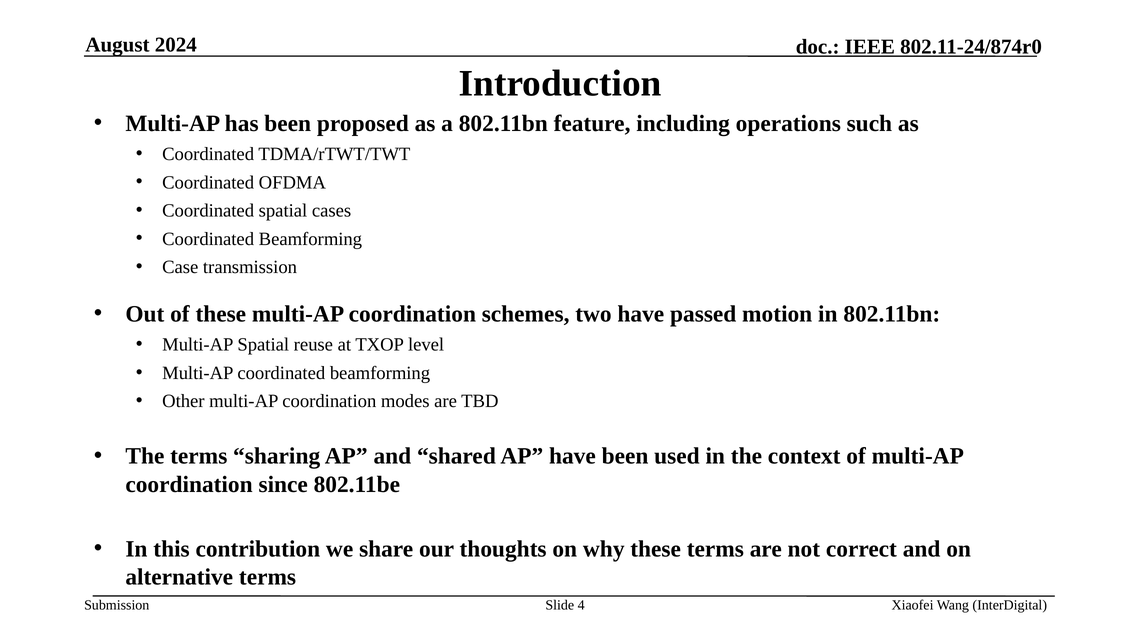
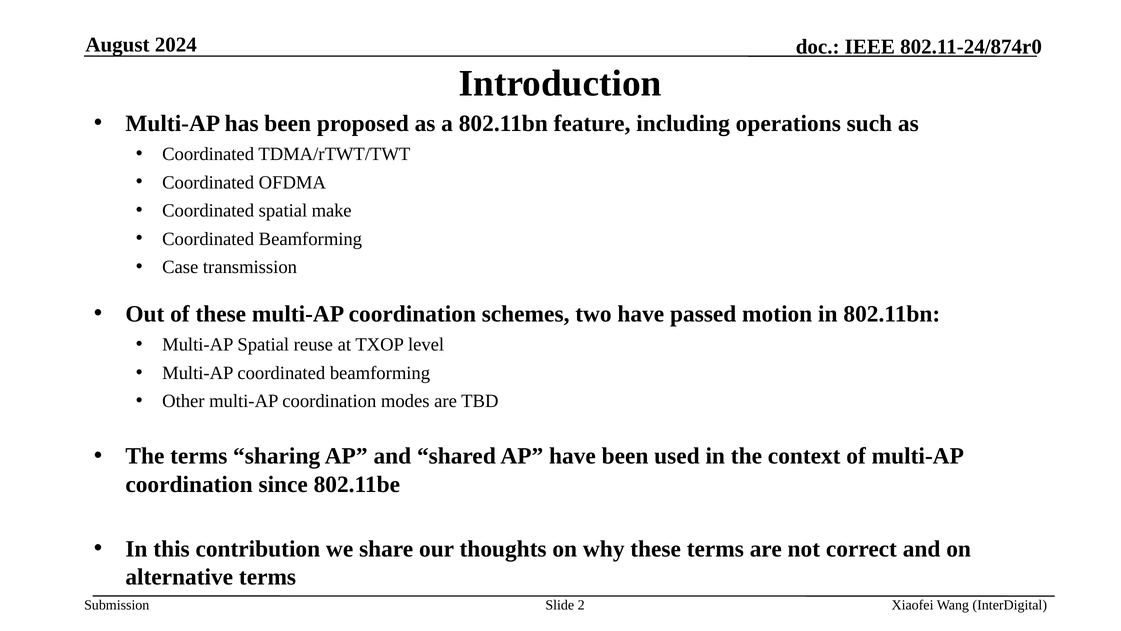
cases: cases -> make (332, 210)
4: 4 -> 2 (581, 605)
